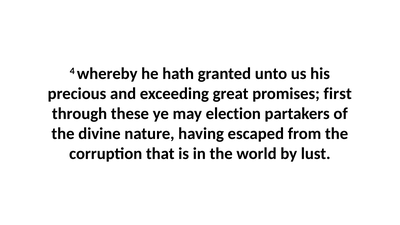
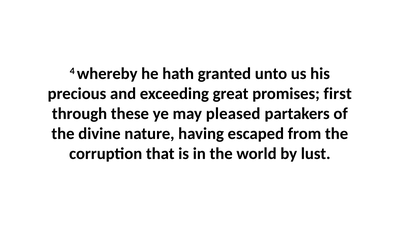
election: election -> pleased (233, 114)
